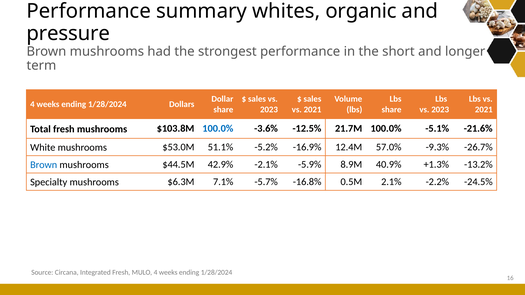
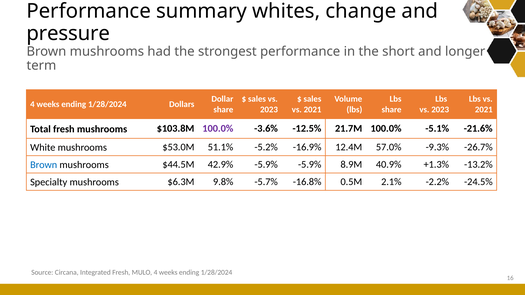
organic: organic -> change (361, 11)
100.0% colour: blue -> purple (218, 129)
42.9% -2.1%: -2.1% -> -5.9% (266, 165)
7.1%: 7.1% -> 9.8% (223, 182)
